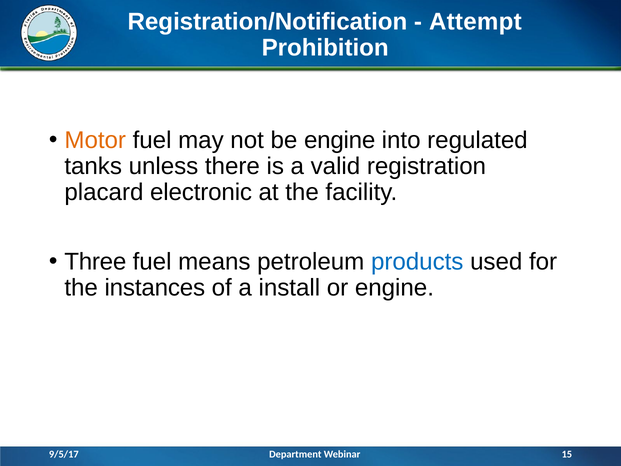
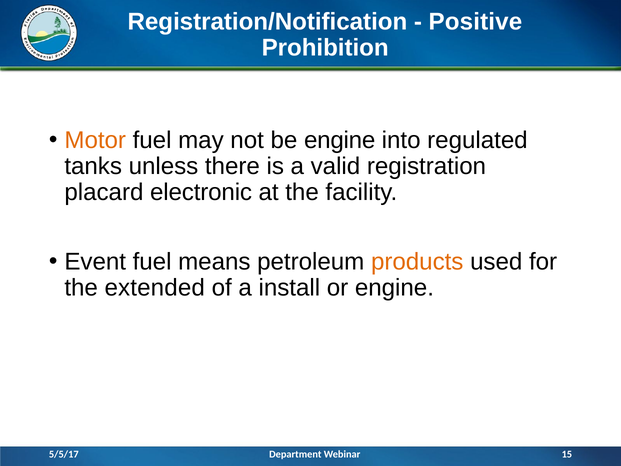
Attempt: Attempt -> Positive (475, 22)
Three: Three -> Event (95, 262)
products colour: blue -> orange (417, 262)
instances: instances -> extended (155, 288)
9/5/17: 9/5/17 -> 5/5/17 (64, 454)
